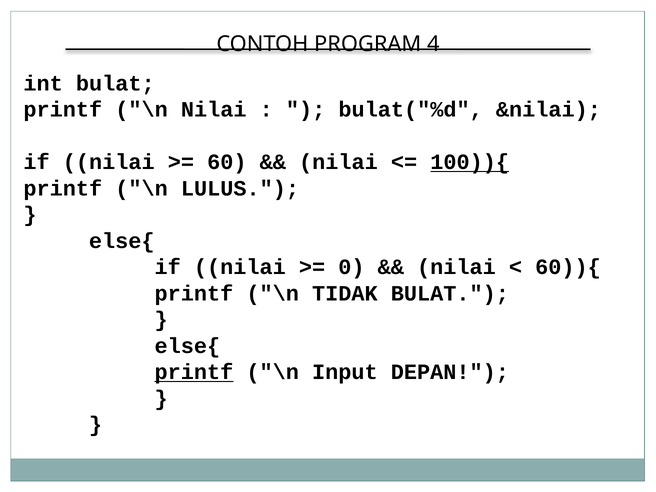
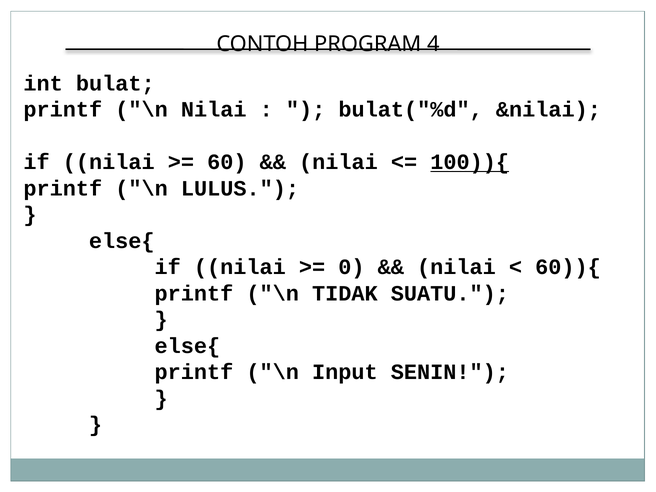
TIDAK BULAT: BULAT -> SUATU (450, 293)
printf underline: present -> none (194, 372)
DEPAN: DEPAN -> SENIN (450, 372)
